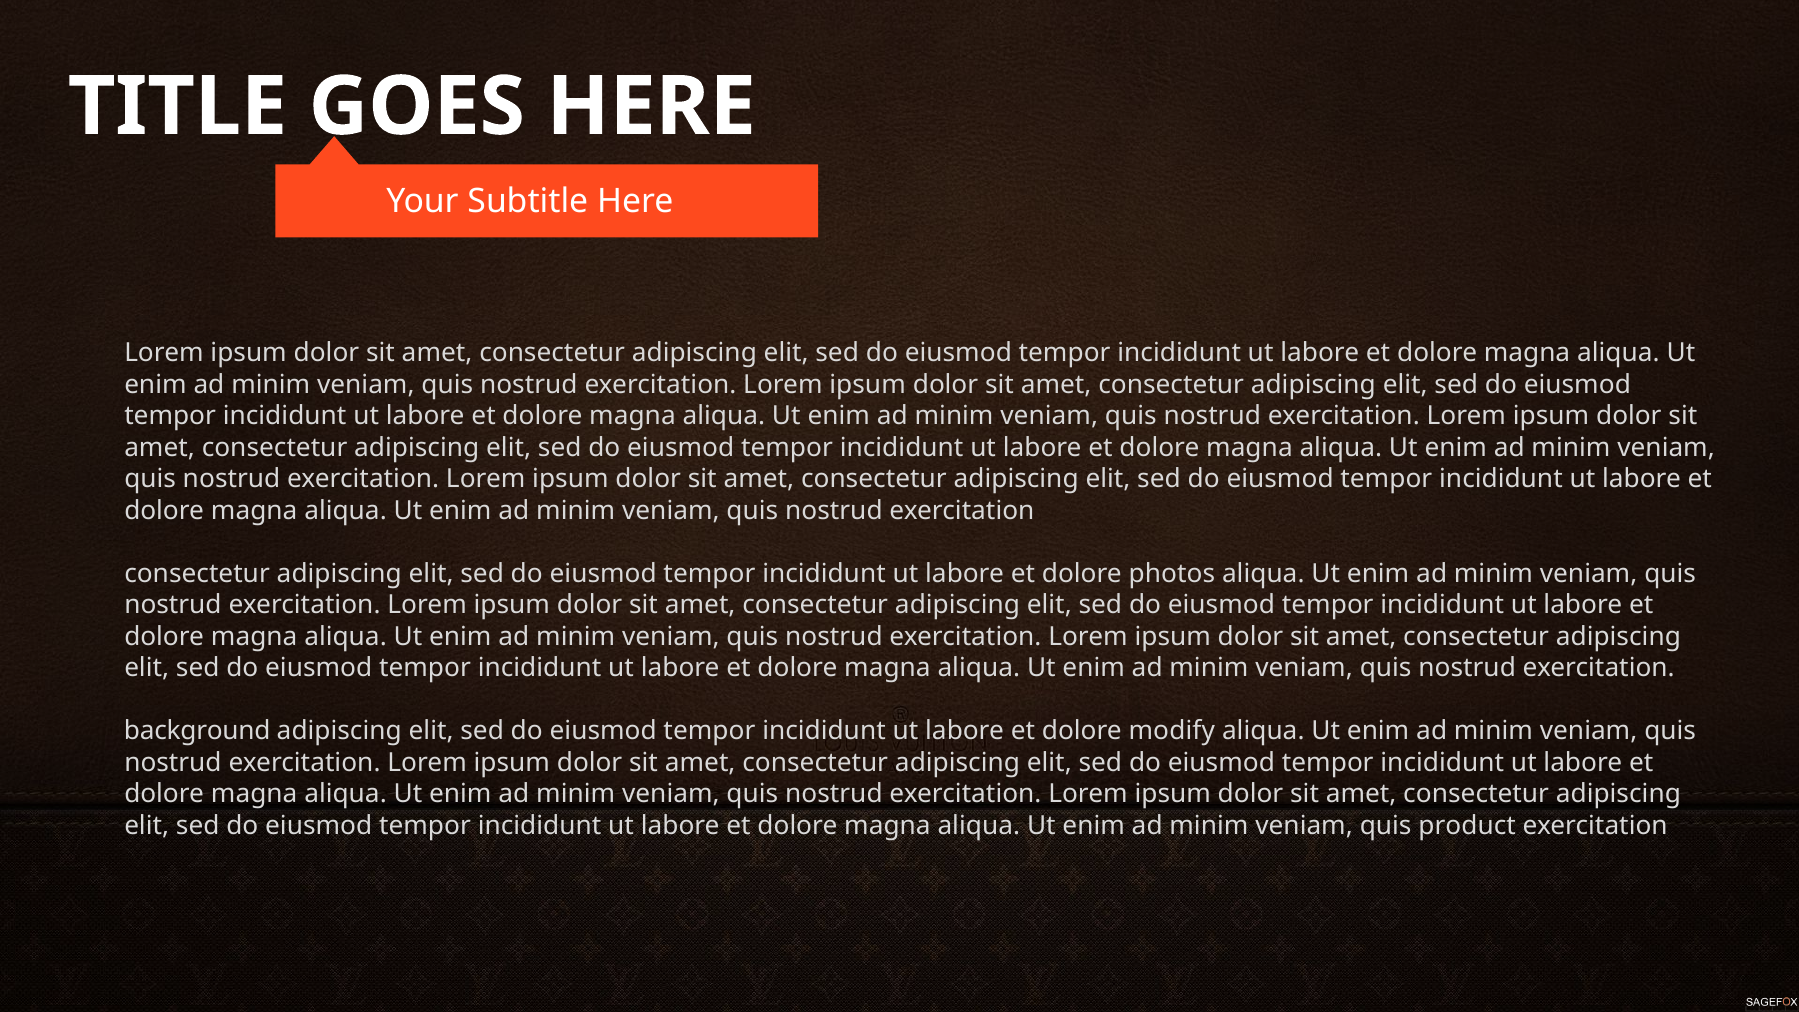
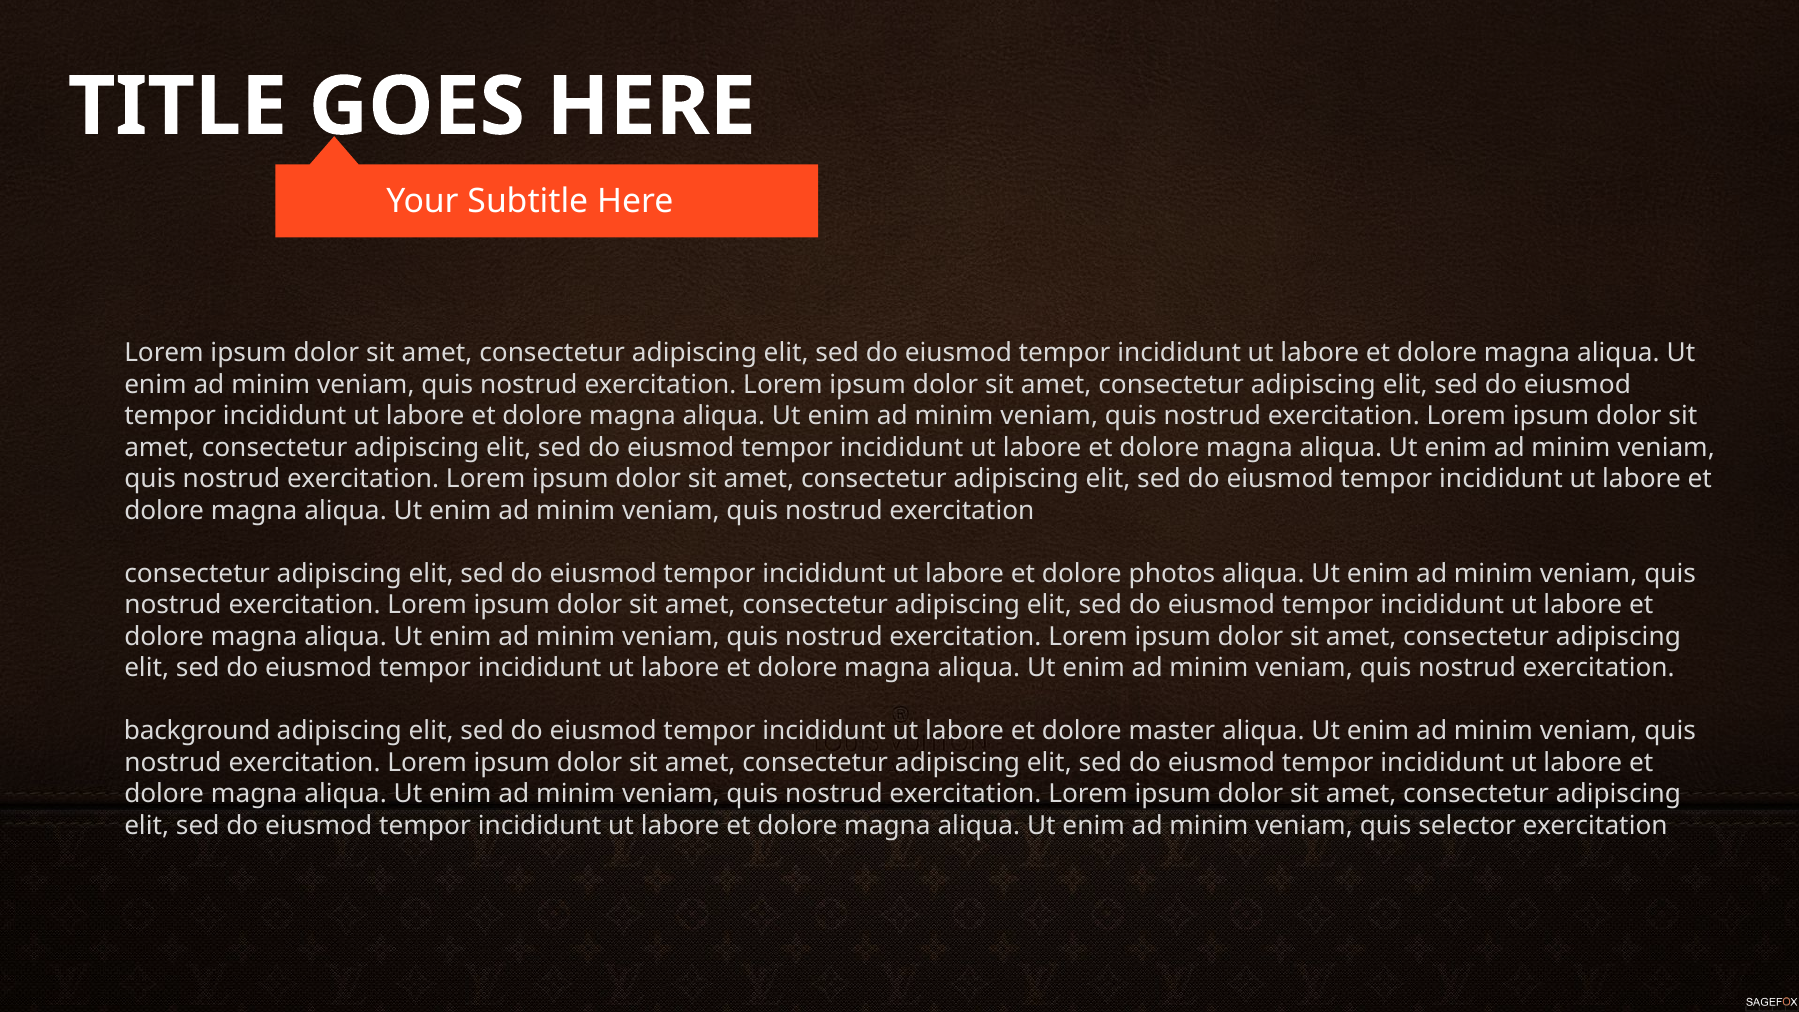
modify: modify -> master (1172, 731)
product: product -> selector (1467, 825)
